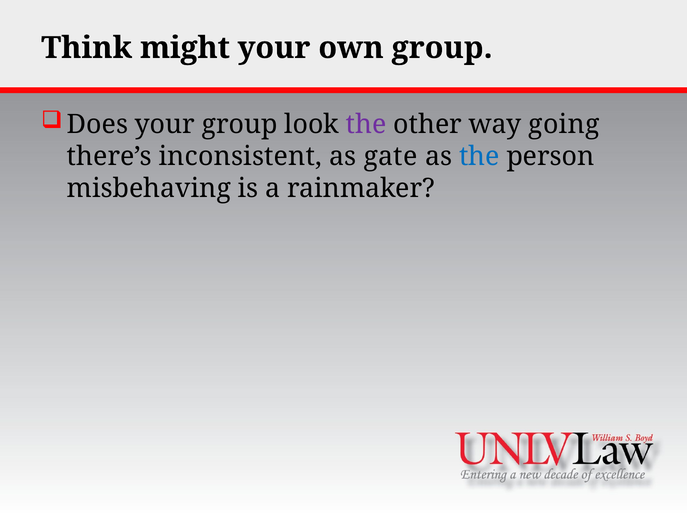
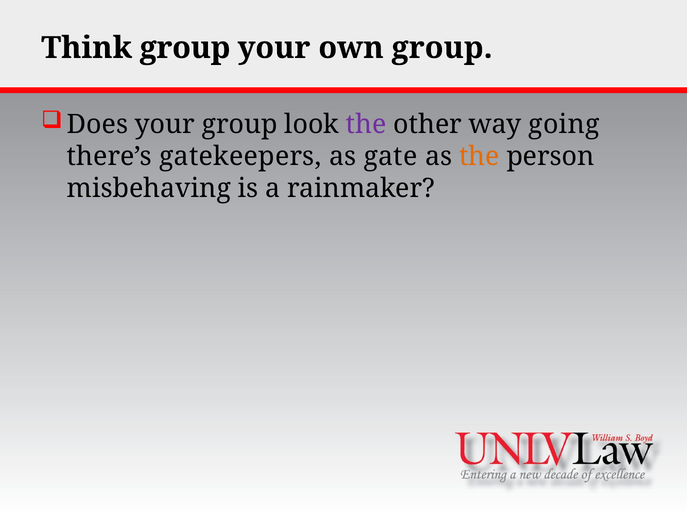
Think might: might -> group (185, 48)
inconsistent: inconsistent -> gatekeepers (240, 156)
the colour: blue -> orange (479, 156)
